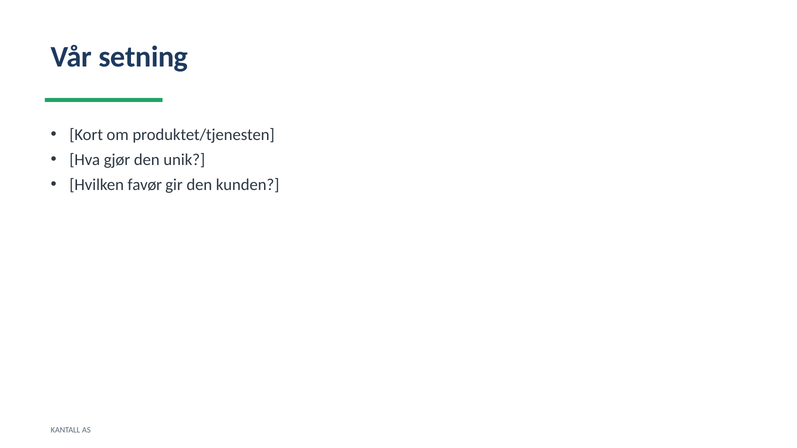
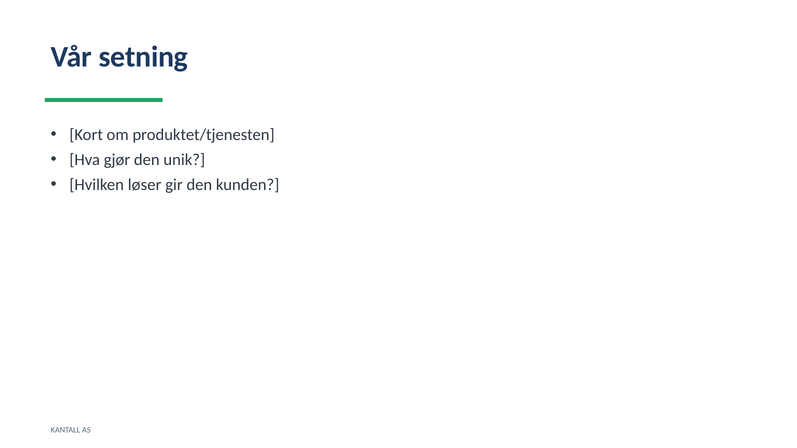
favør: favør -> løser (145, 185)
